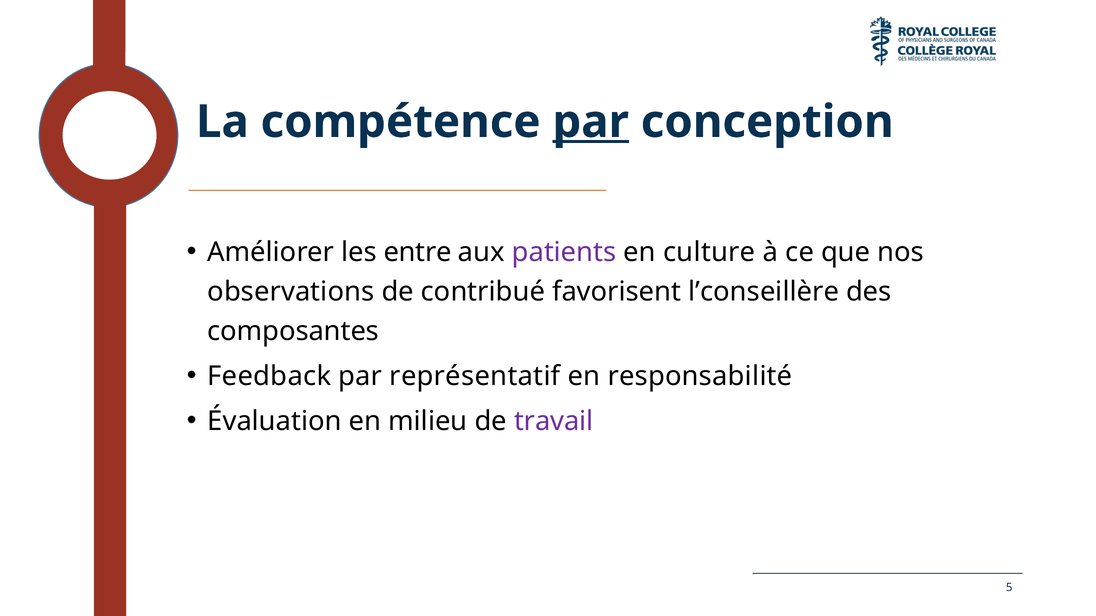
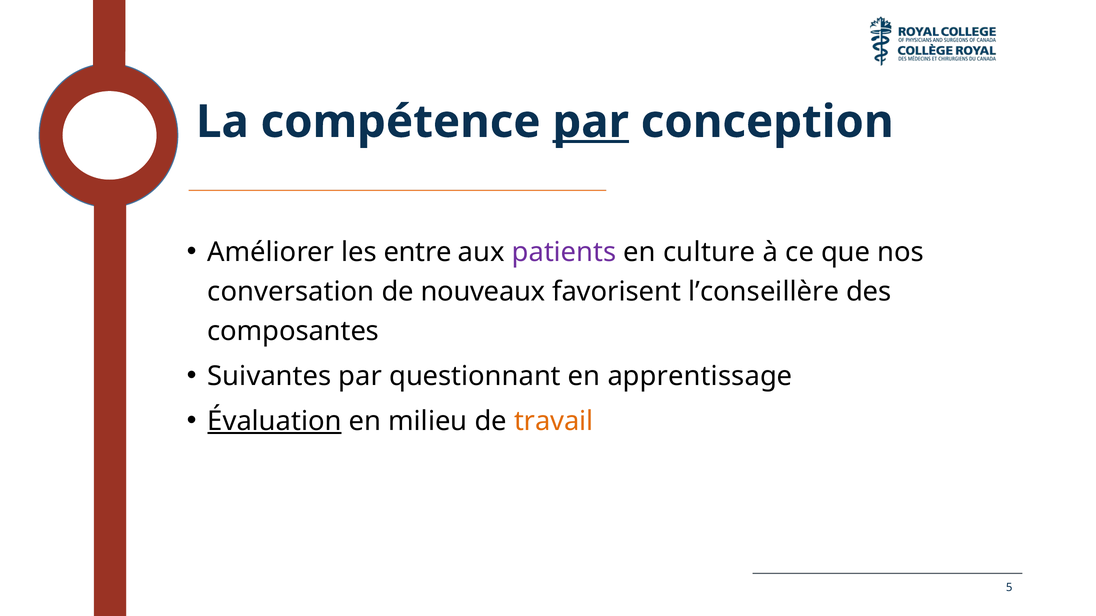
observations: observations -> conversation (291, 292)
contribué: contribué -> nouveaux (483, 292)
Feedback: Feedback -> Suivantes (269, 376)
représentatif: représentatif -> questionnant (475, 376)
responsabilité: responsabilité -> apprentissage (700, 376)
Évaluation underline: none -> present (275, 422)
travail colour: purple -> orange (554, 422)
